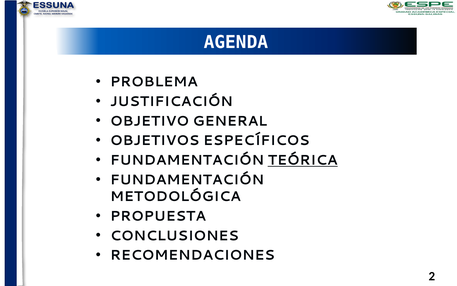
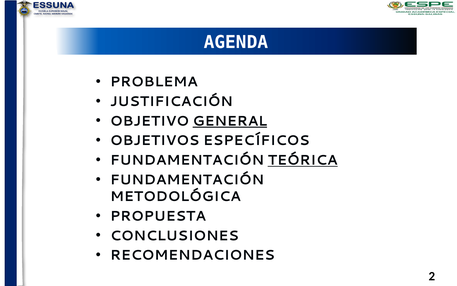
GENERAL underline: none -> present (230, 121)
